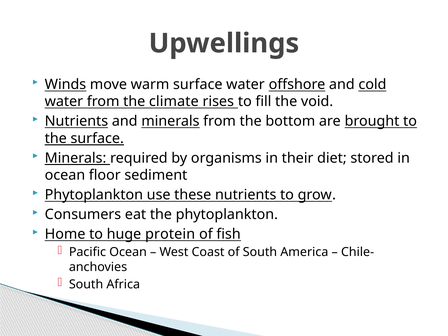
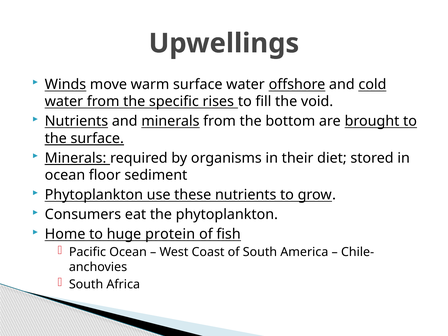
climate: climate -> specific (174, 102)
